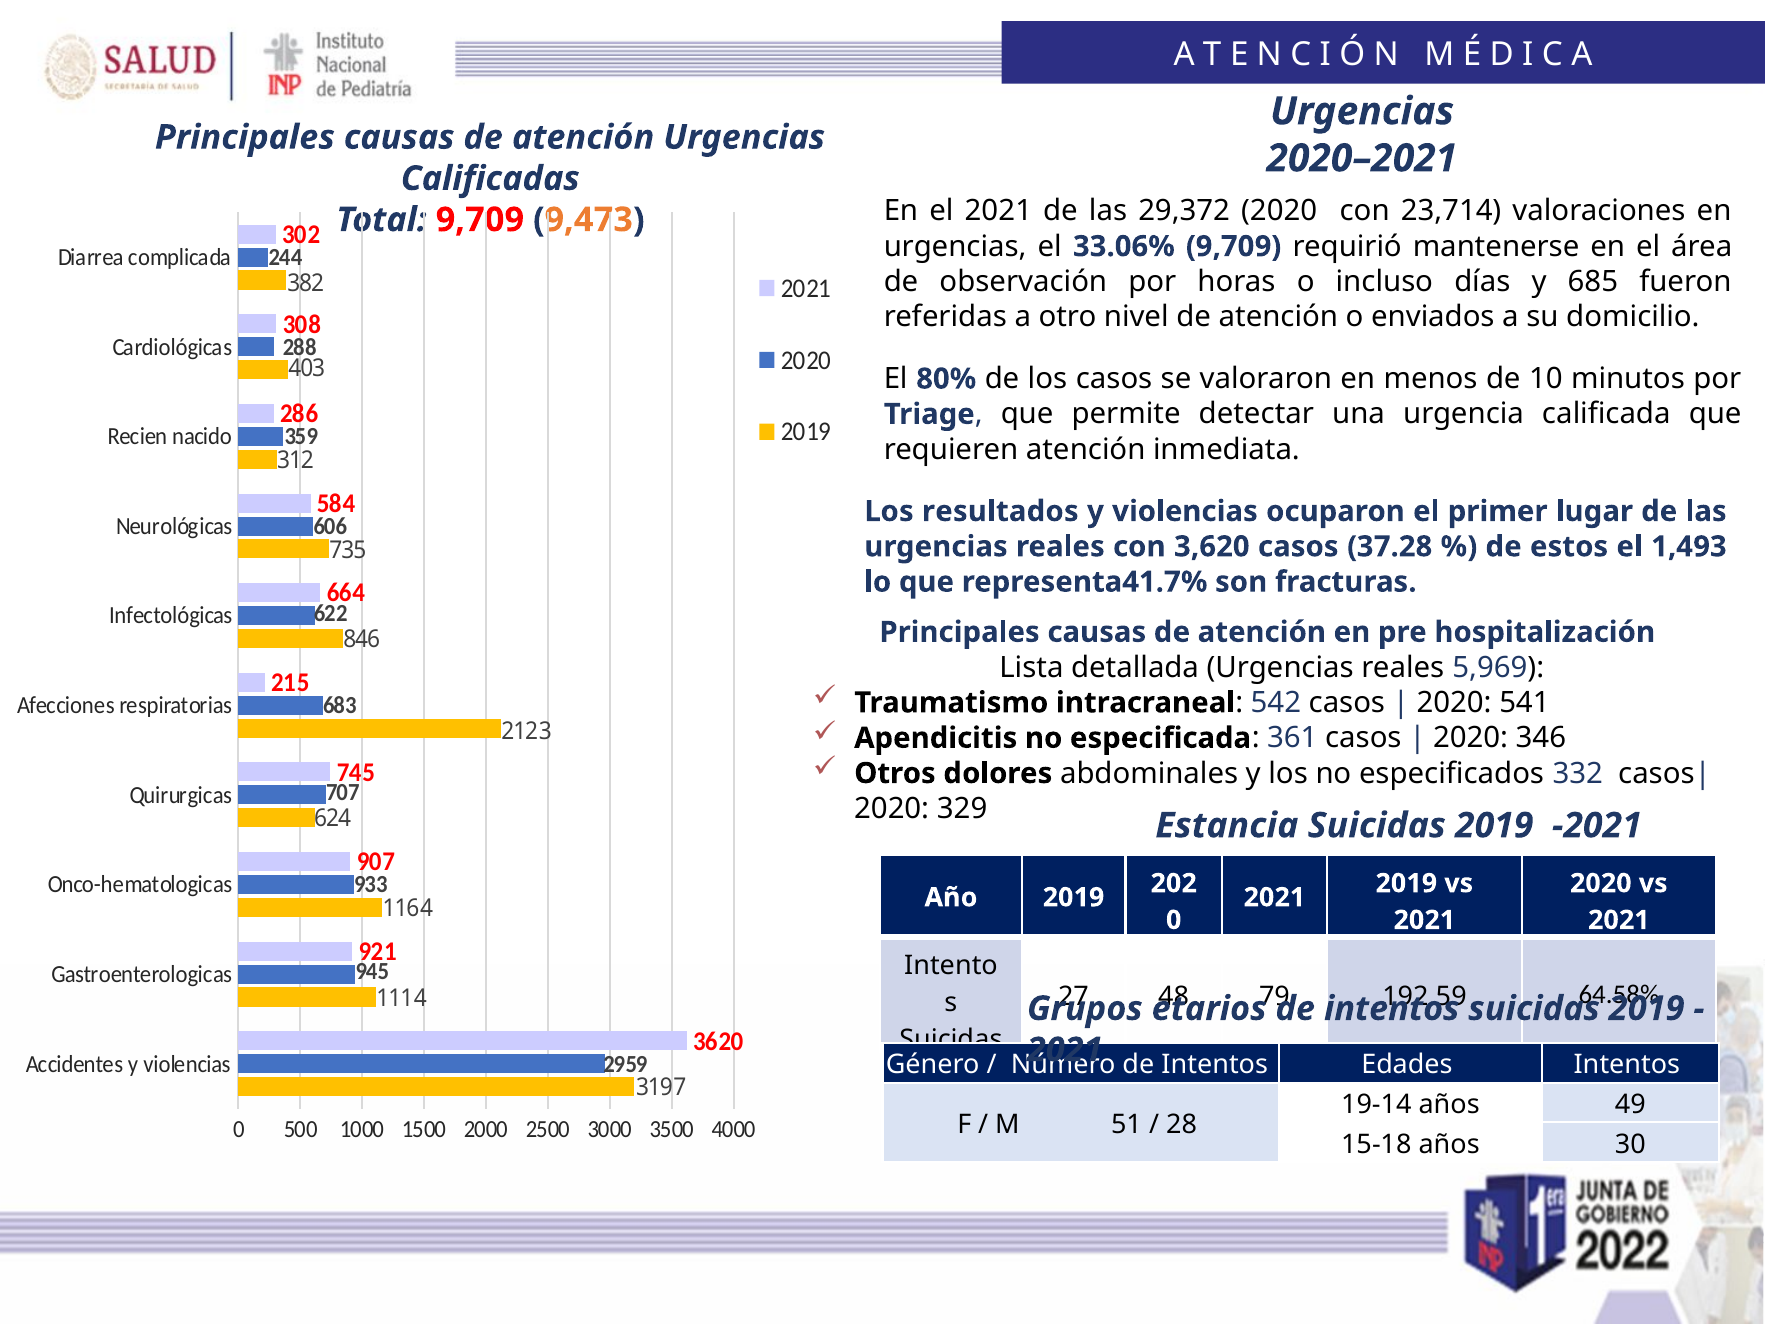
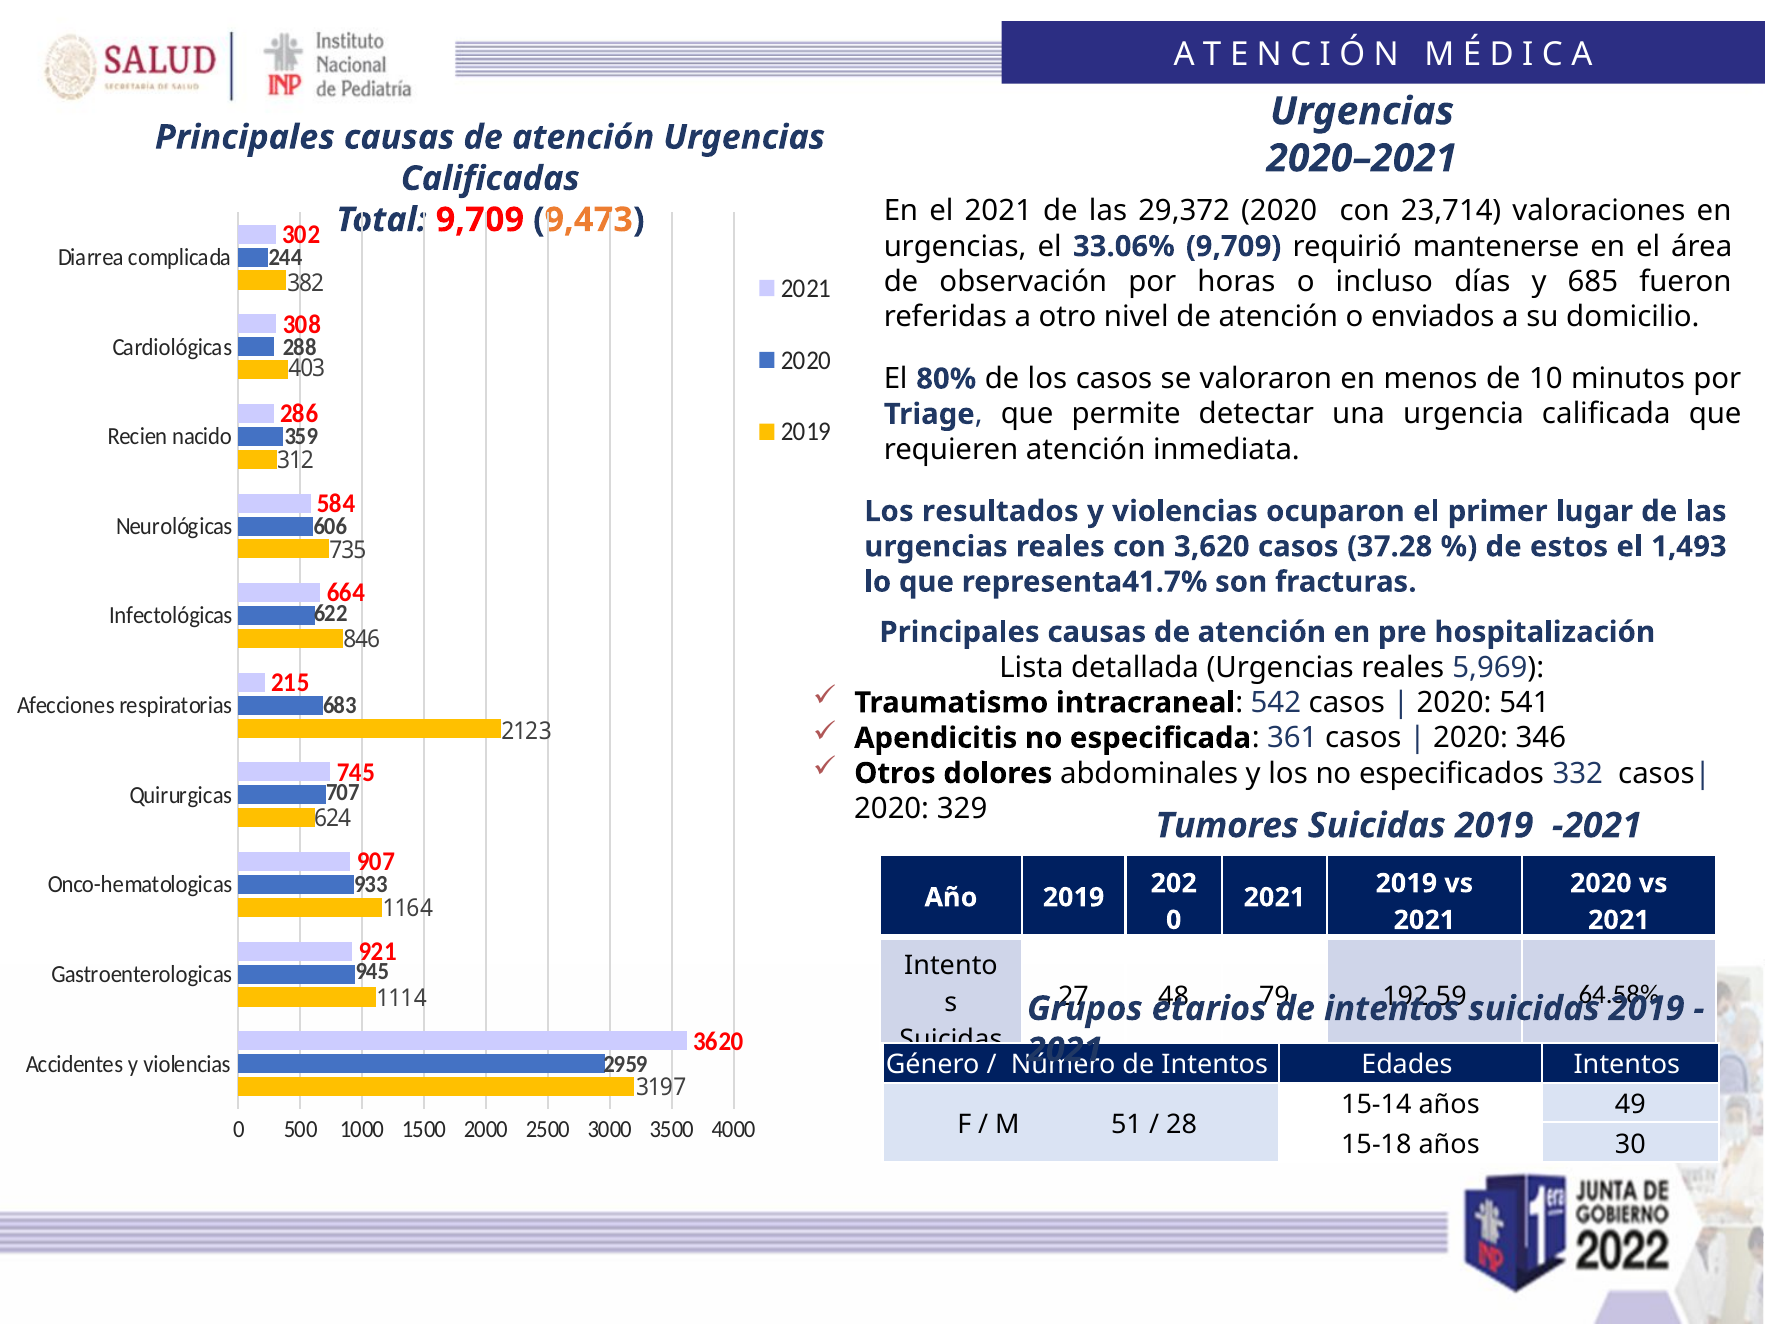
Estancia: Estancia -> Tumores (1227, 825)
19-14: 19-14 -> 15-14 (1376, 1105)
